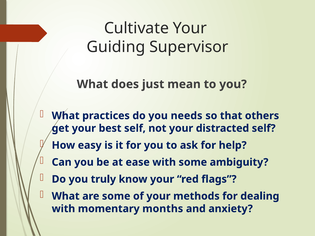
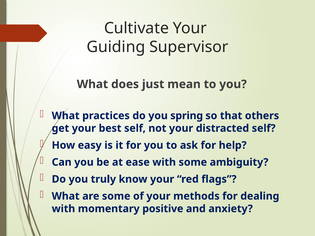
needs: needs -> spring (187, 116)
months: months -> positive (163, 209)
